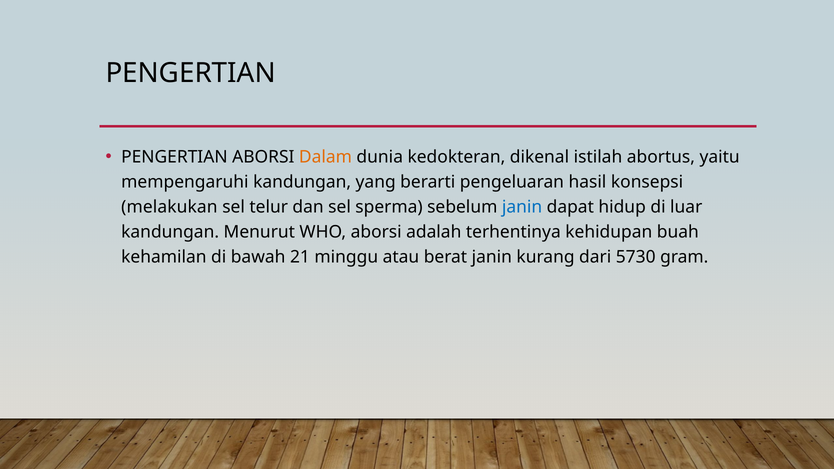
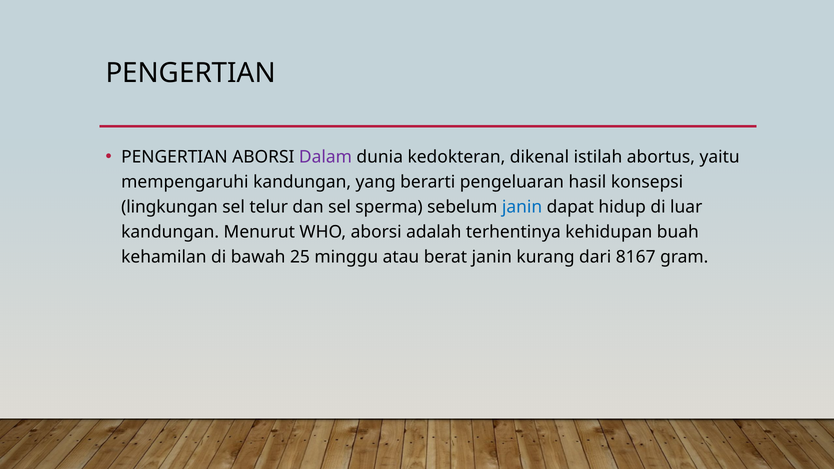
Dalam colour: orange -> purple (325, 157)
melakukan: melakukan -> lingkungan (169, 207)
21: 21 -> 25 (300, 257)
5730: 5730 -> 8167 (636, 257)
